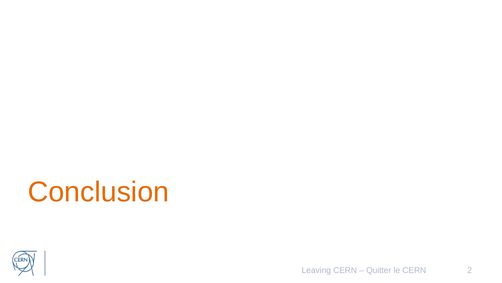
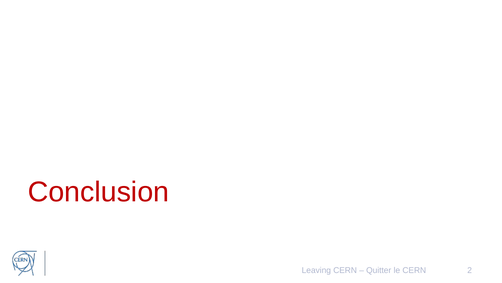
Conclusion colour: orange -> red (98, 192)
